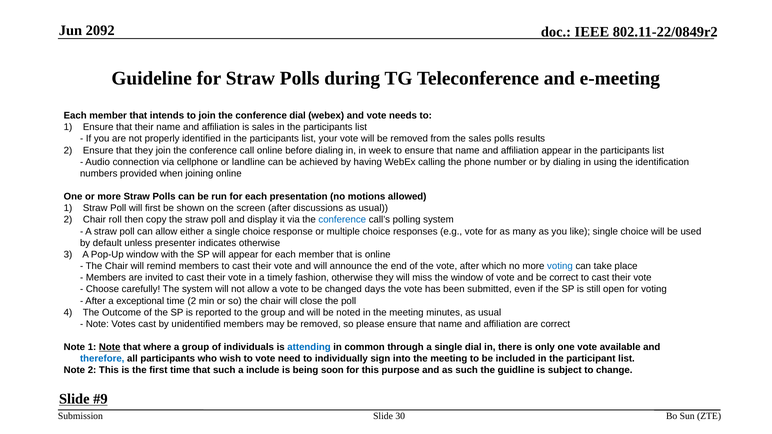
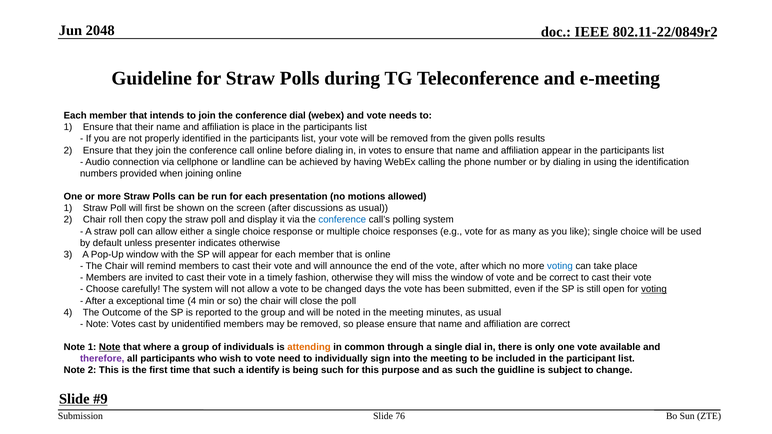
2092: 2092 -> 2048 (100, 31)
is sales: sales -> place (263, 127)
the sales: sales -> given (480, 139)
in week: week -> votes (380, 150)
voting underline: none -> present (654, 289)
time 2: 2 -> 4 (192, 301)
attending colour: blue -> orange (309, 347)
therefore colour: blue -> purple (102, 359)
include: include -> identify (263, 370)
being soon: soon -> such (332, 370)
30: 30 -> 76 (400, 416)
